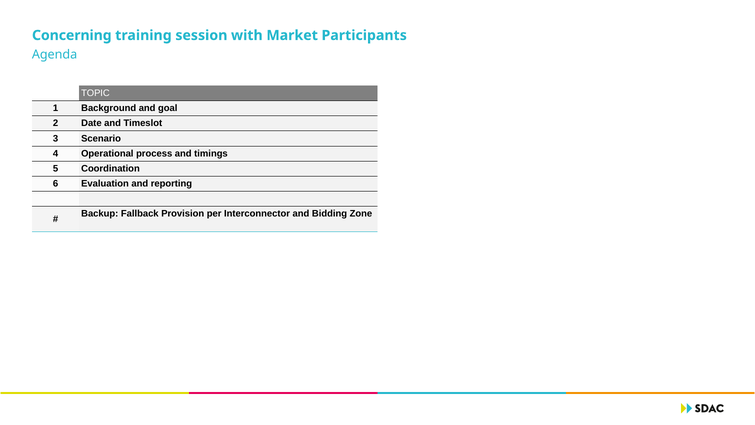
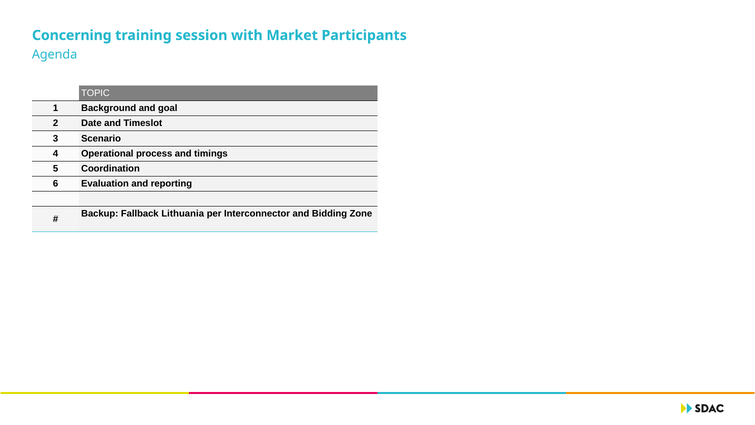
Provision: Provision -> Lithuania (183, 214)
